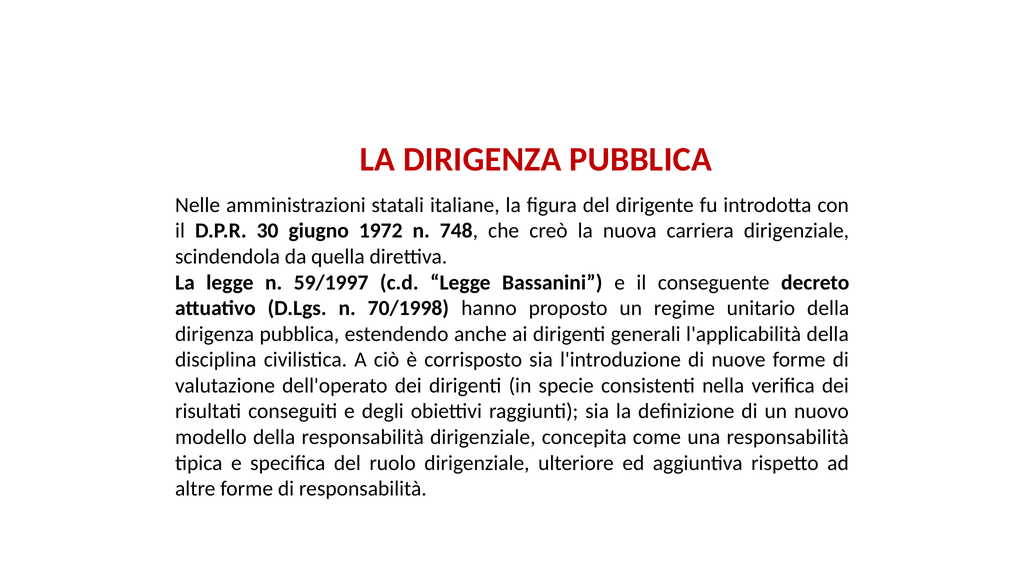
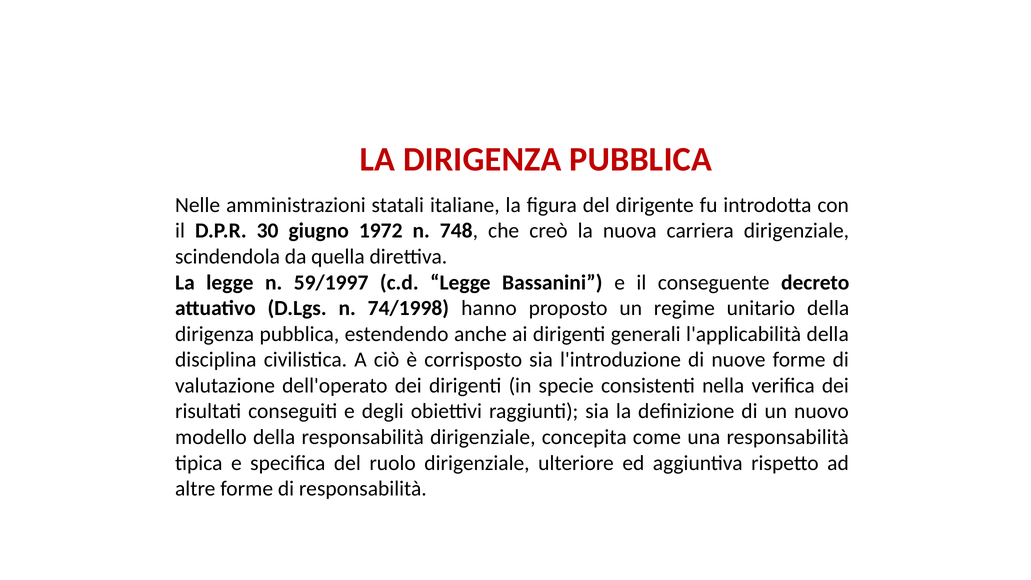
70/1998: 70/1998 -> 74/1998 (408, 308)
